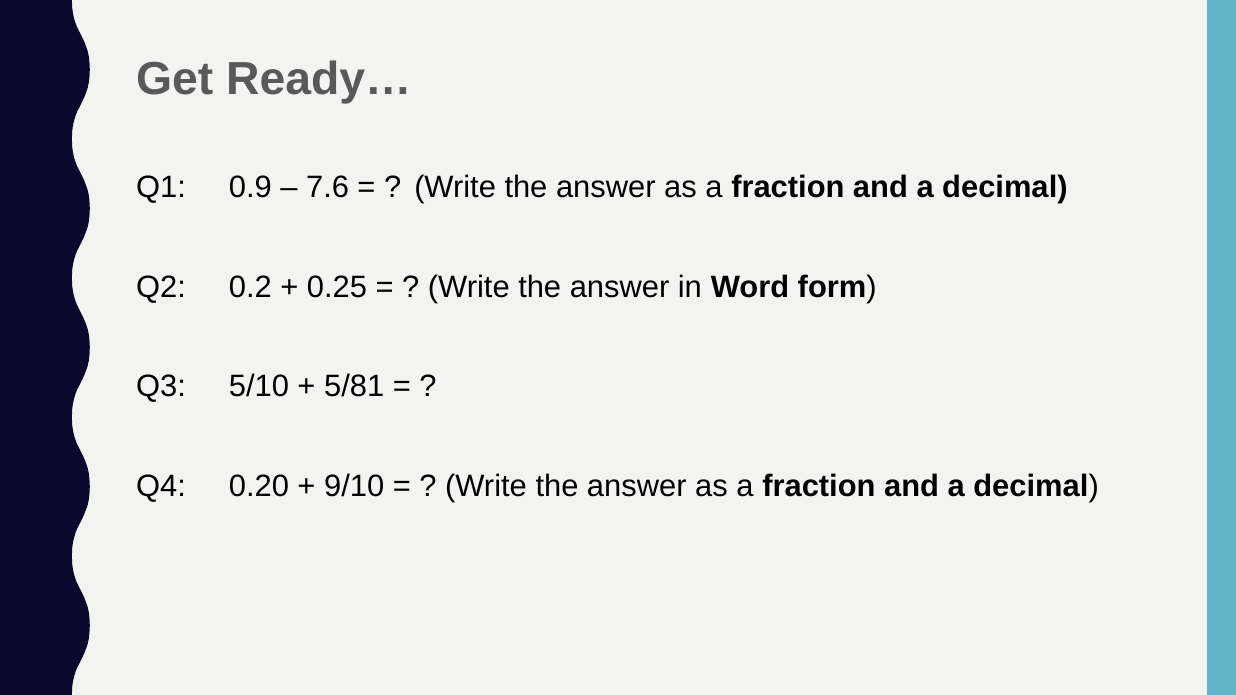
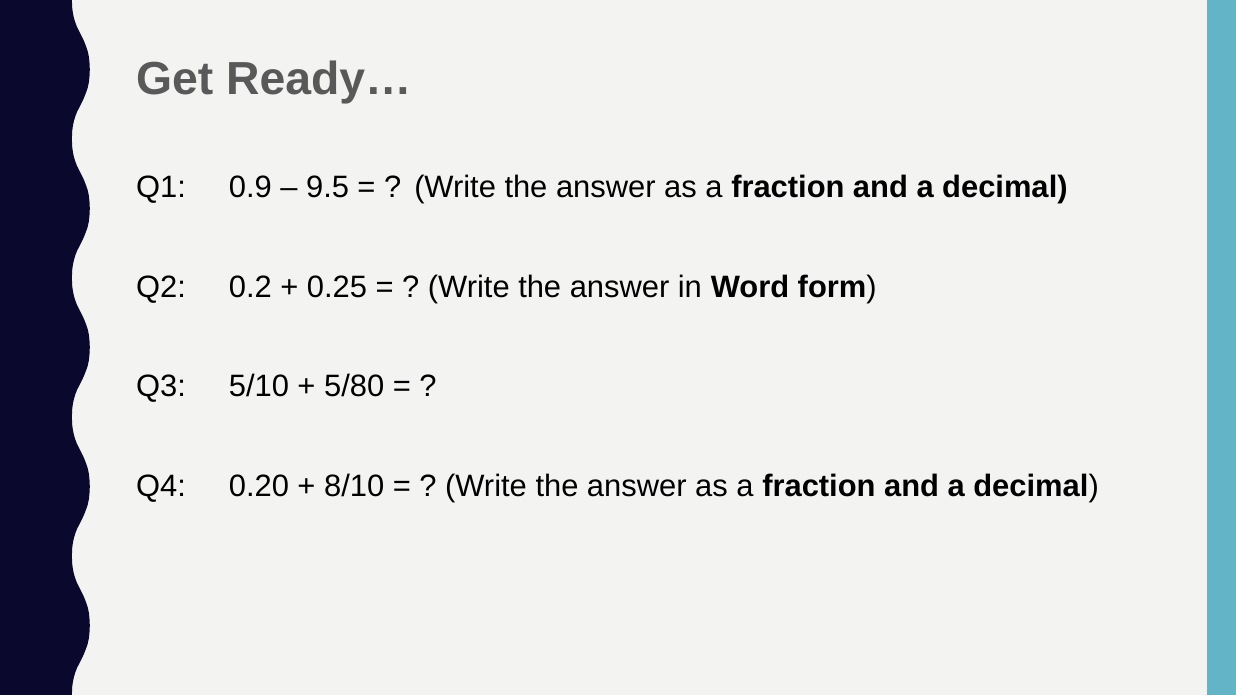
7.6: 7.6 -> 9.5 (328, 187)
5/81: 5/81 -> 5/80 (354, 387)
9/10: 9/10 -> 8/10 (354, 486)
